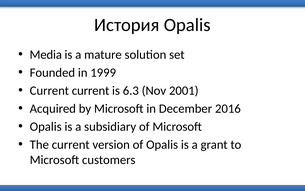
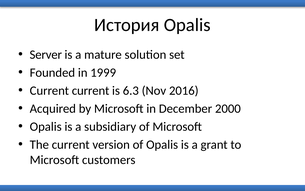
Media: Media -> Server (46, 55)
2001: 2001 -> 2016 (184, 90)
2016: 2016 -> 2000 (228, 108)
